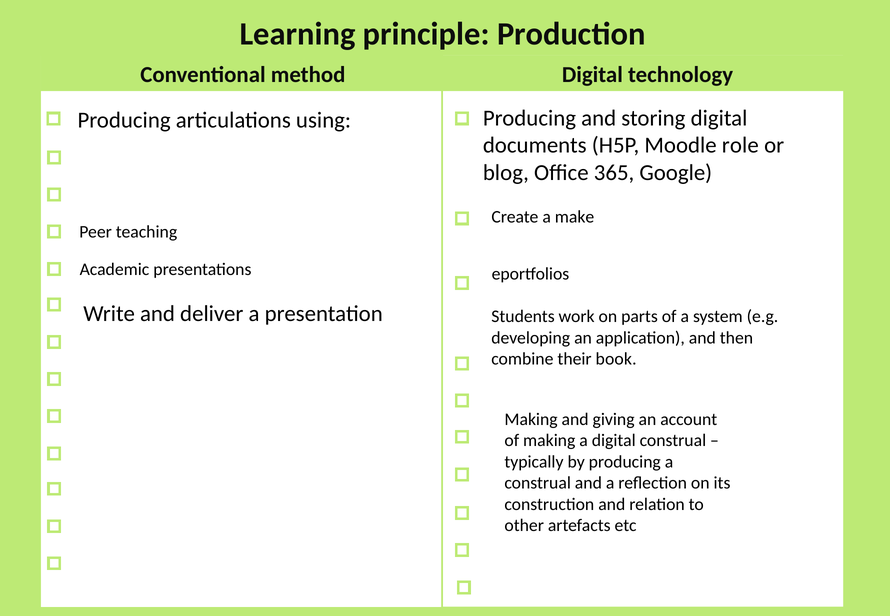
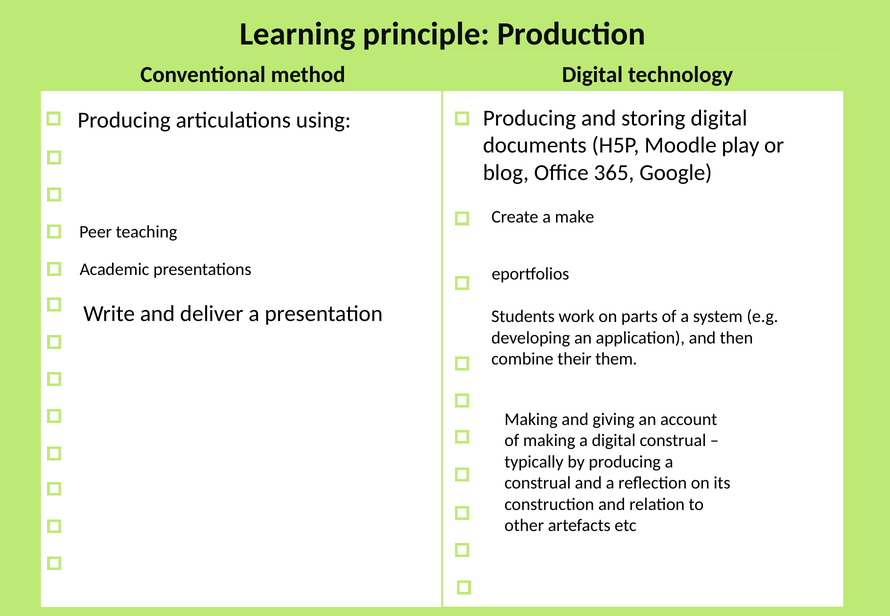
role: role -> play (741, 145)
book: book -> them (616, 359)
